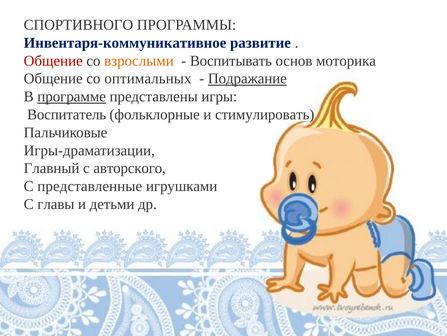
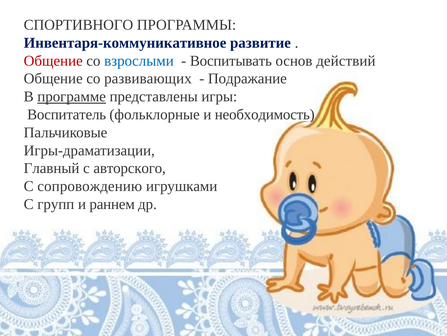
взрослыми colour: orange -> blue (139, 61)
моторика: моторика -> действий (346, 61)
оптимальных: оптимальных -> развивающих (148, 79)
Подражание underline: present -> none (247, 79)
стимулировать: стимулировать -> необходимость (265, 114)
представленные: представленные -> сопровождению (90, 186)
главы: главы -> групп (56, 204)
детьми: детьми -> раннем (112, 204)
